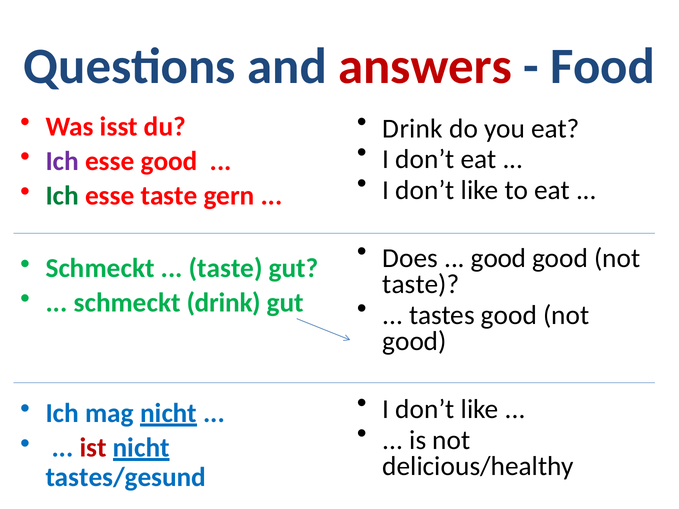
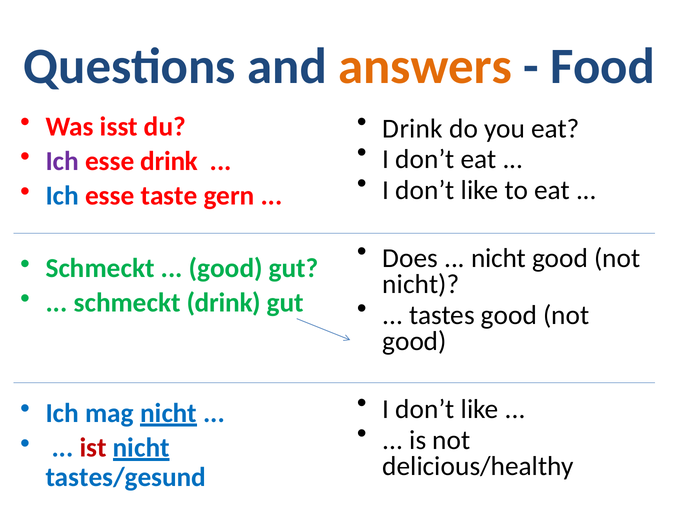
answers colour: red -> orange (425, 66)
esse good: good -> drink (169, 161)
Ich colour: green -> blue (62, 196)
good: good -> nicht (499, 258)
taste: taste -> good (226, 268)
taste: taste -> nicht (421, 284)
